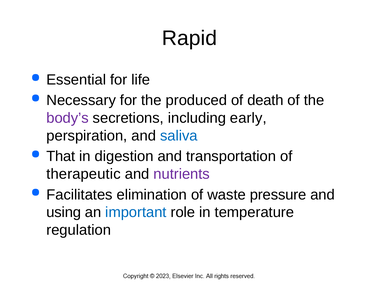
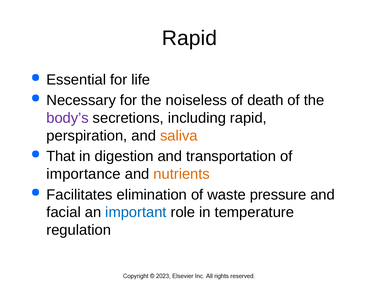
produced: produced -> noiseless (196, 100)
including early: early -> rapid (248, 118)
saliva colour: blue -> orange (179, 136)
therapeutic: therapeutic -> importance (84, 174)
nutrients colour: purple -> orange (182, 174)
using: using -> facial (64, 213)
